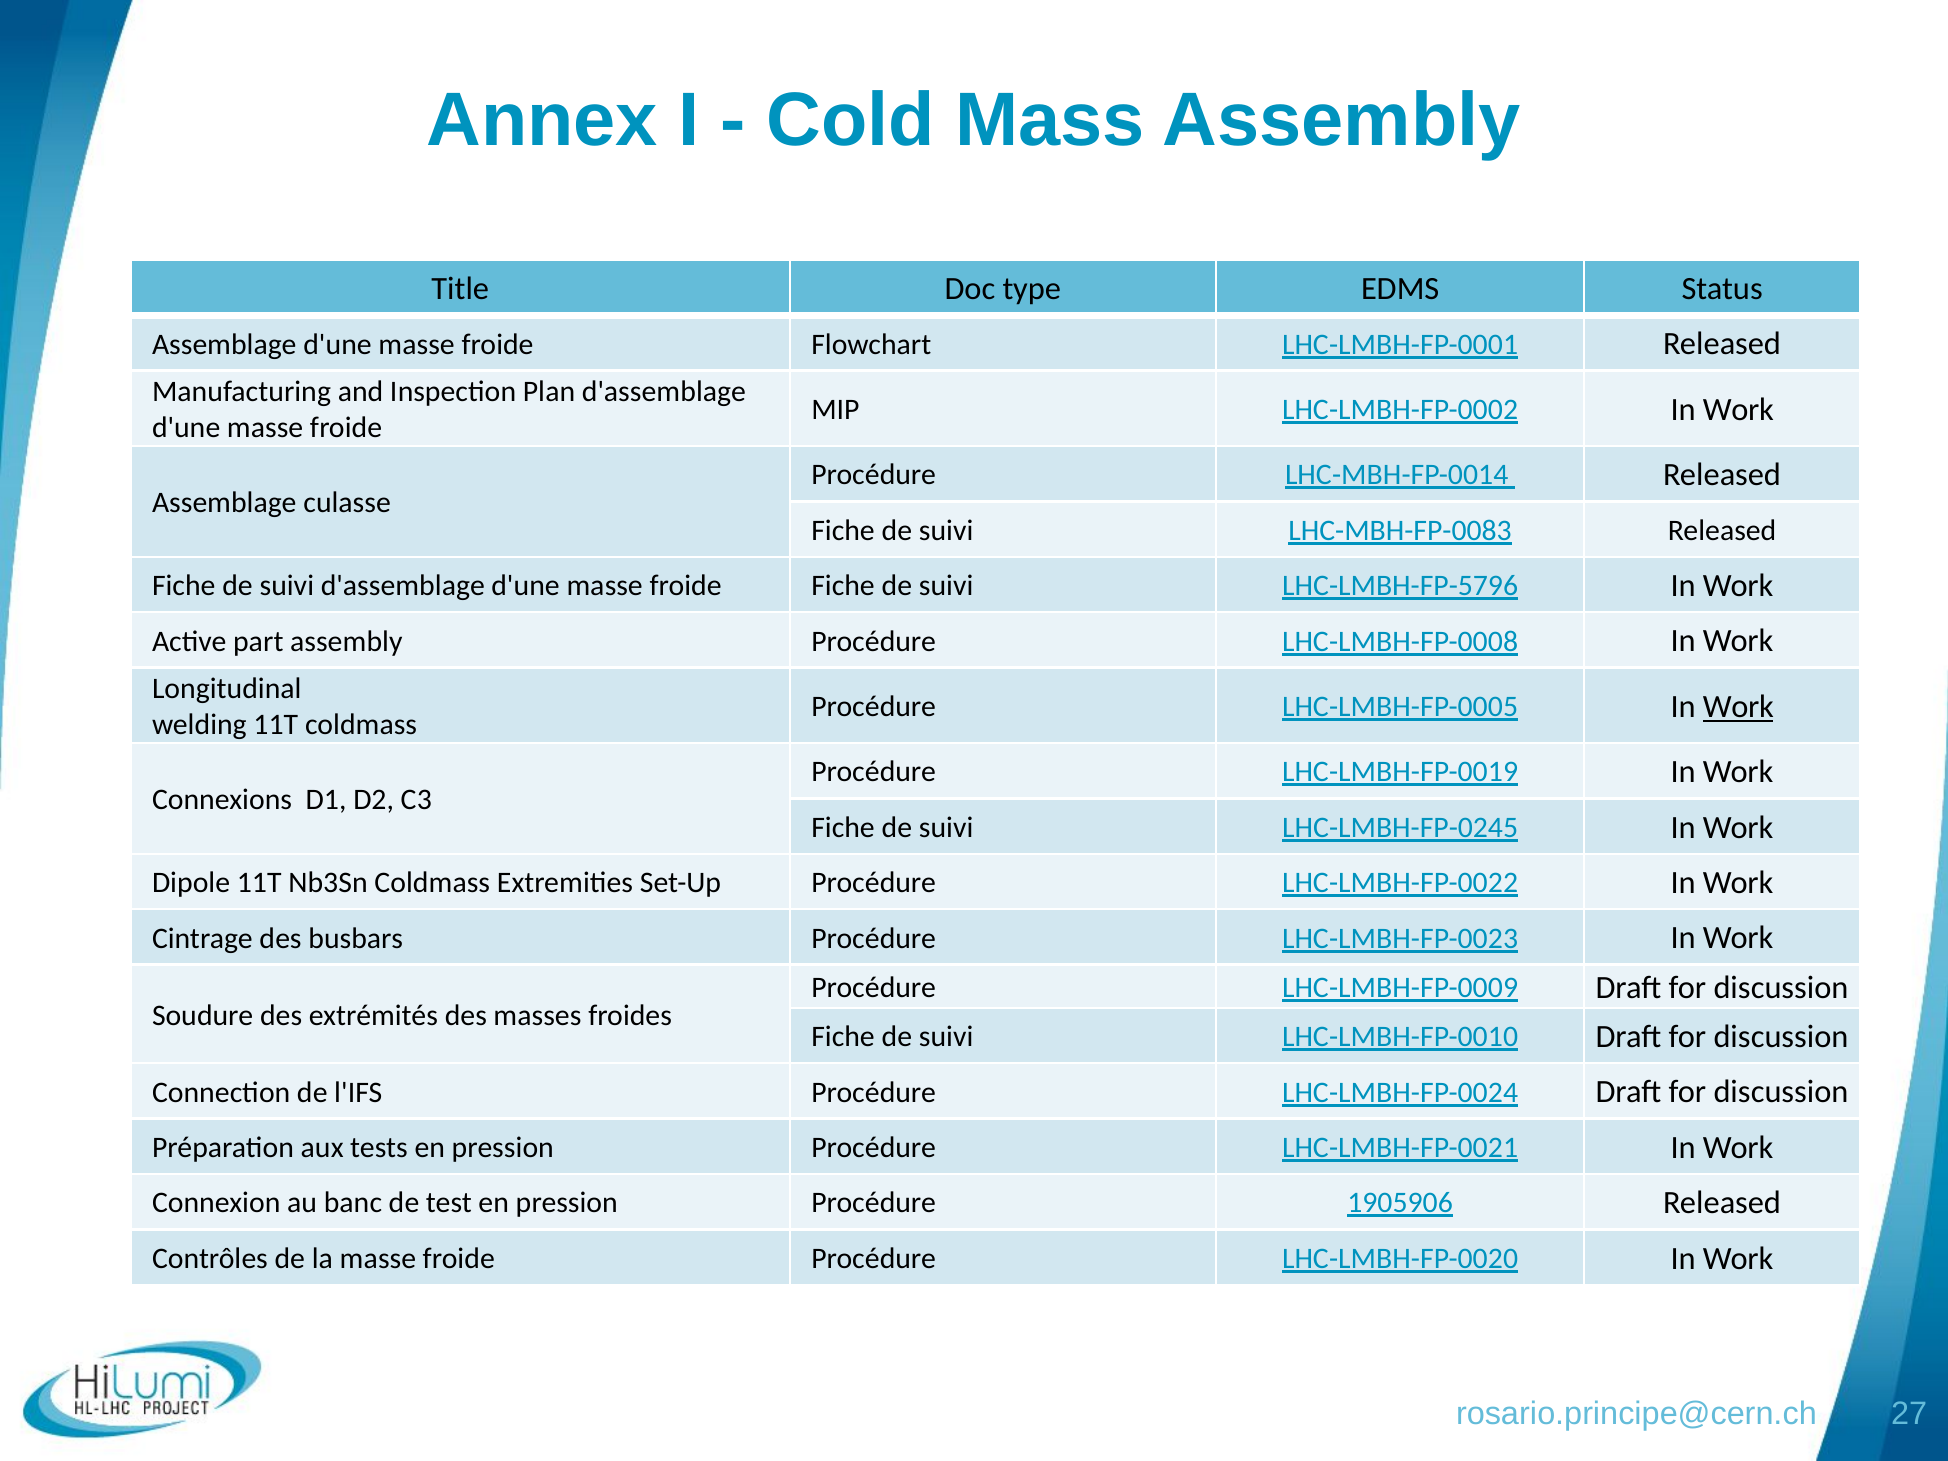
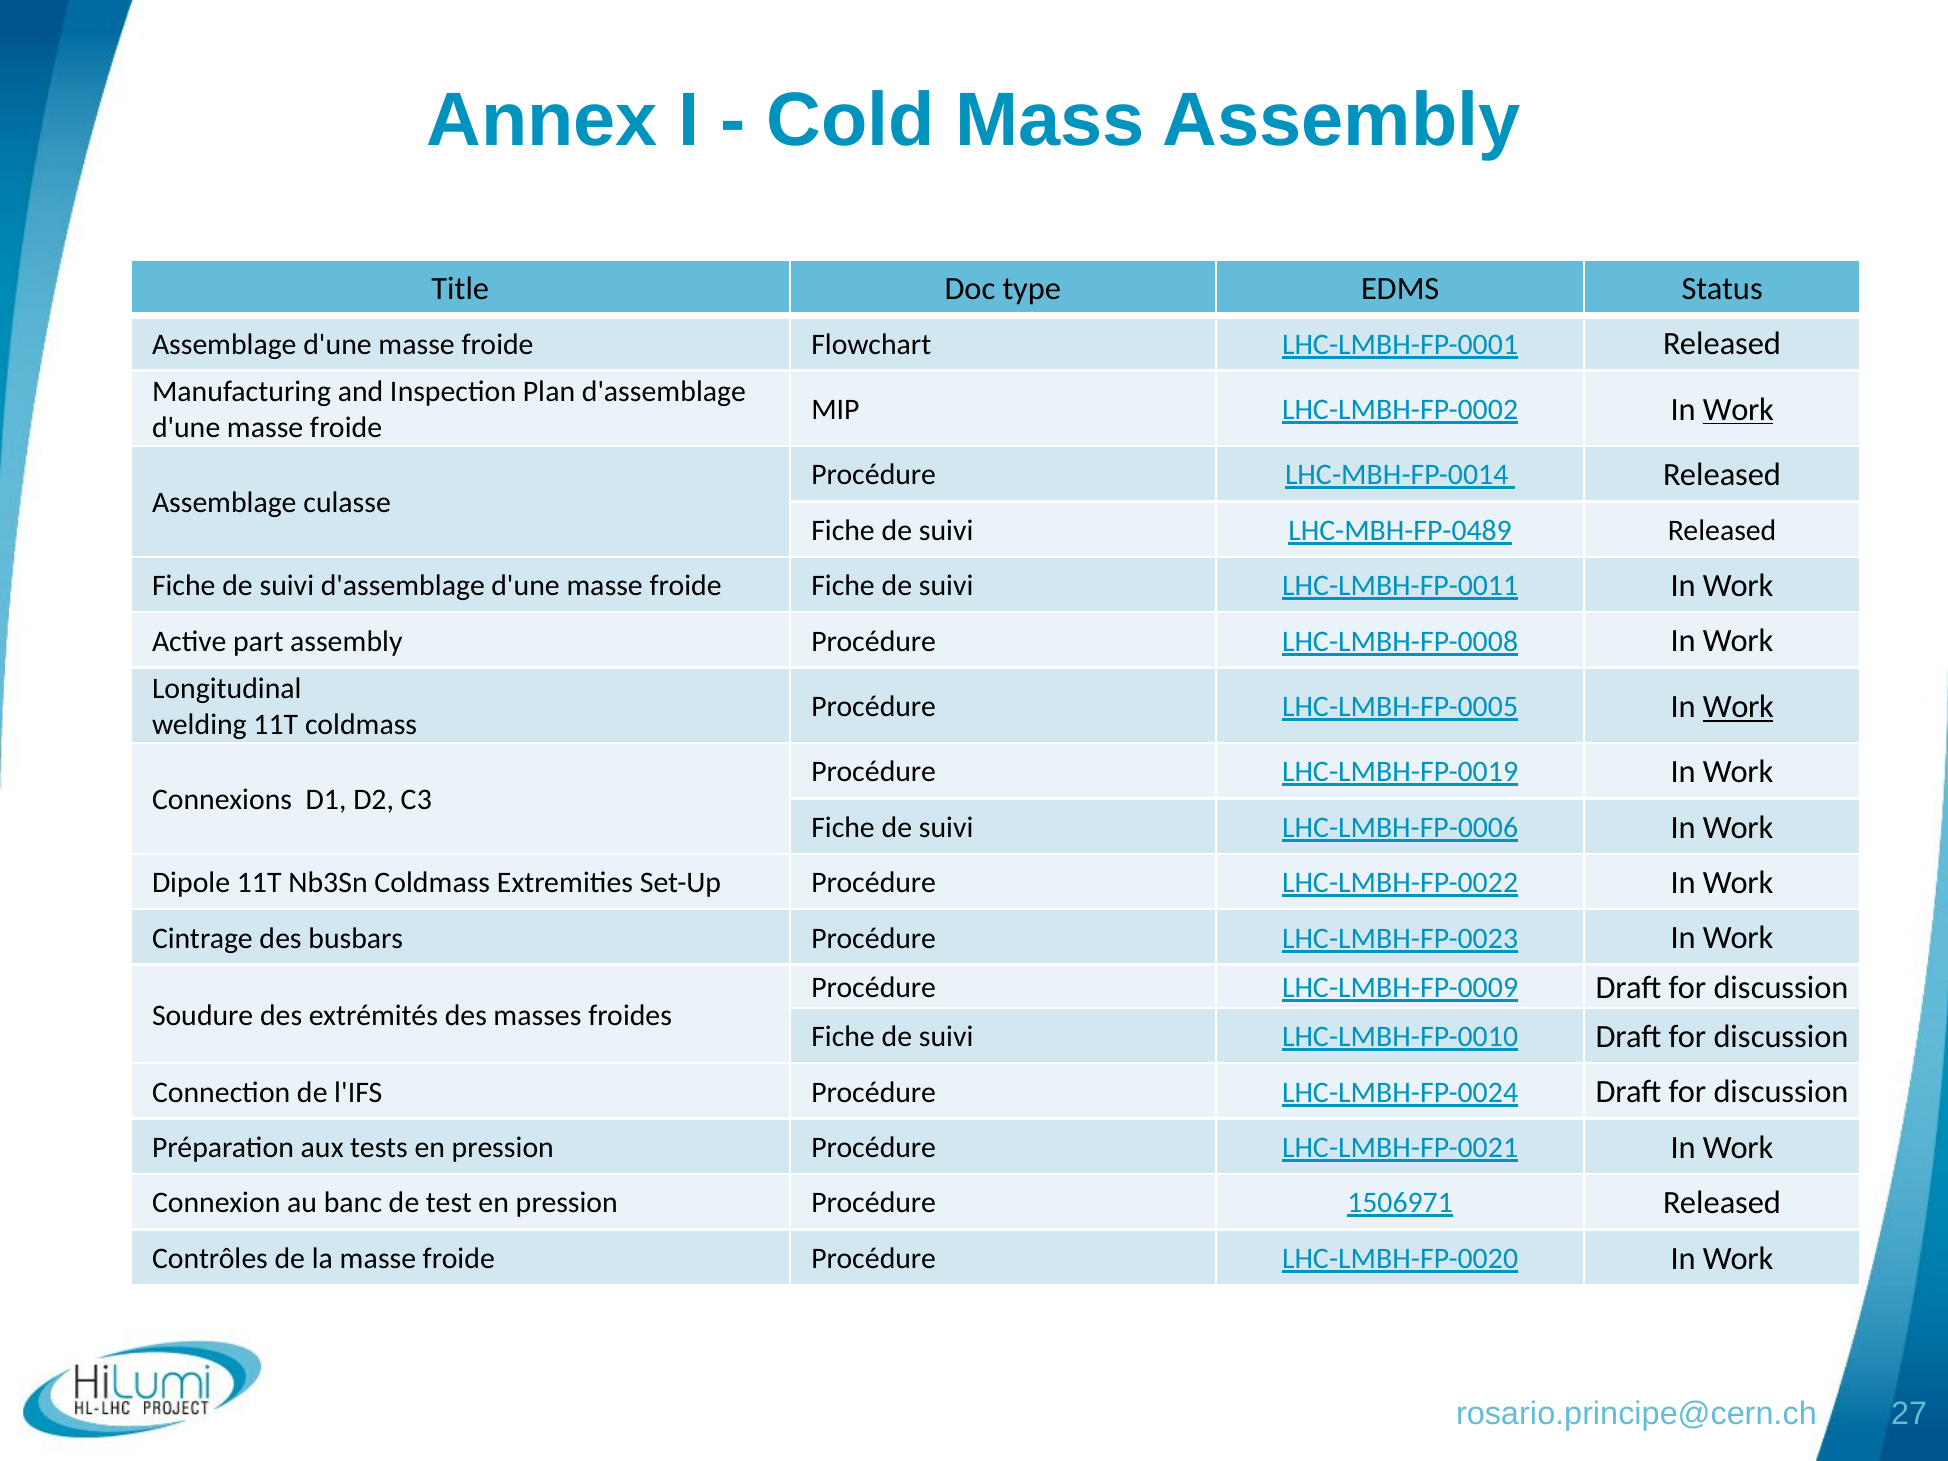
Work underline: none -> present (1738, 410)
LHC-MBH-FP-0083: LHC-MBH-FP-0083 -> LHC-MBH-FP-0489 (1400, 530)
LHC-LMBH-FP-5796: LHC-LMBH-FP-5796 -> LHC-LMBH-FP-0011 (1400, 586)
LHC-LMBH-FP-0245: LHC-LMBH-FP-0245 -> LHC-LMBH-FP-0006 (1400, 828)
1905906: 1905906 -> 1506971 (1400, 1203)
